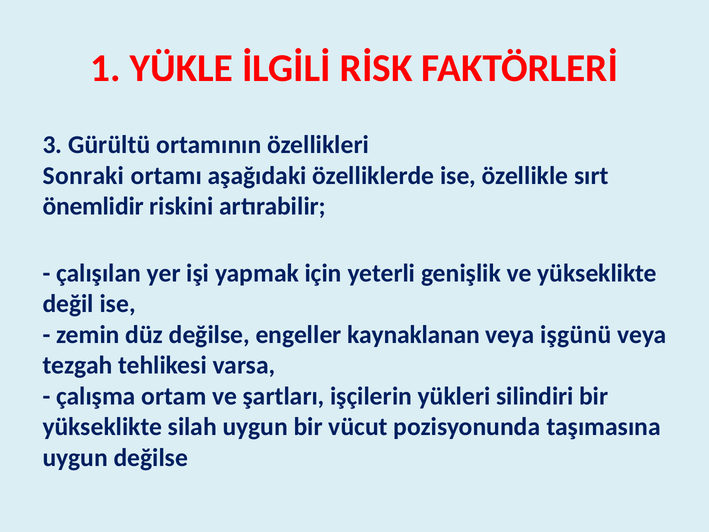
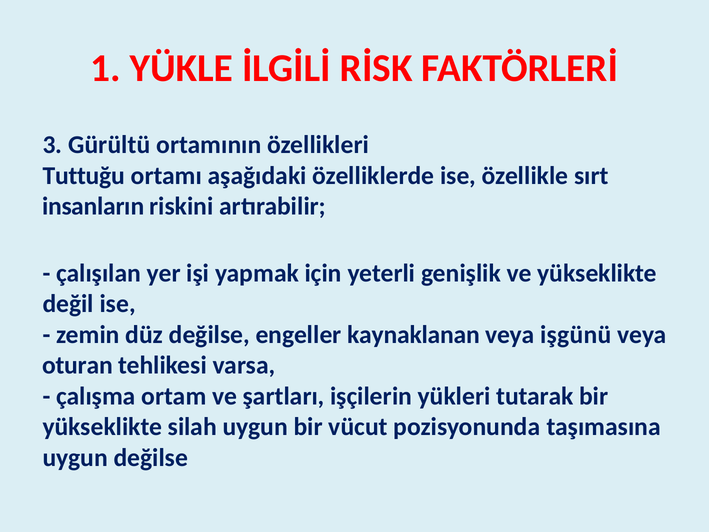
Sonraki: Sonraki -> Tuttuğu (84, 175)
önemlidir: önemlidir -> insanların (93, 206)
tezgah: tezgah -> oturan (78, 365)
silindiri: silindiri -> tutarak (535, 396)
